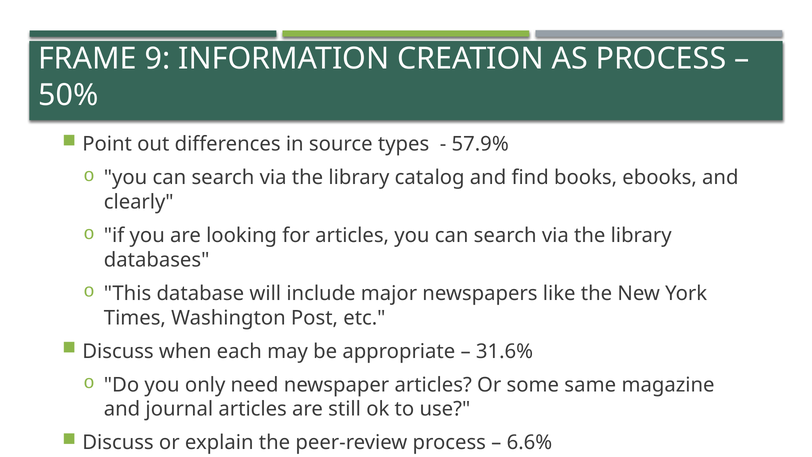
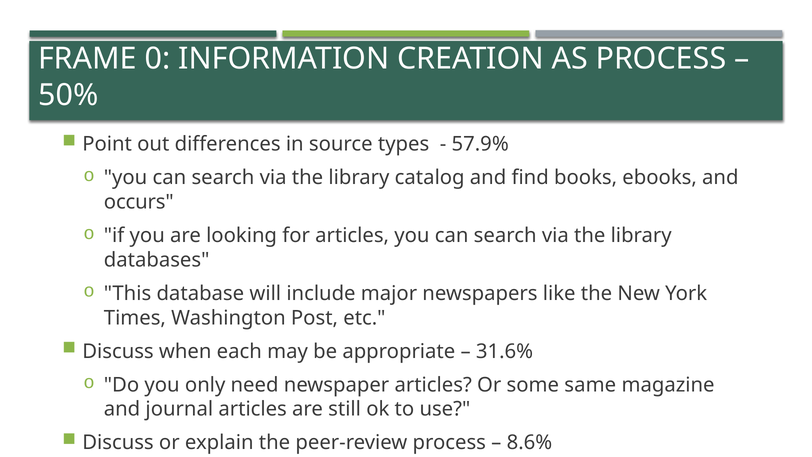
9: 9 -> 0 (158, 59)
clearly: clearly -> occurs (139, 202)
6.6%: 6.6% -> 8.6% (529, 442)
